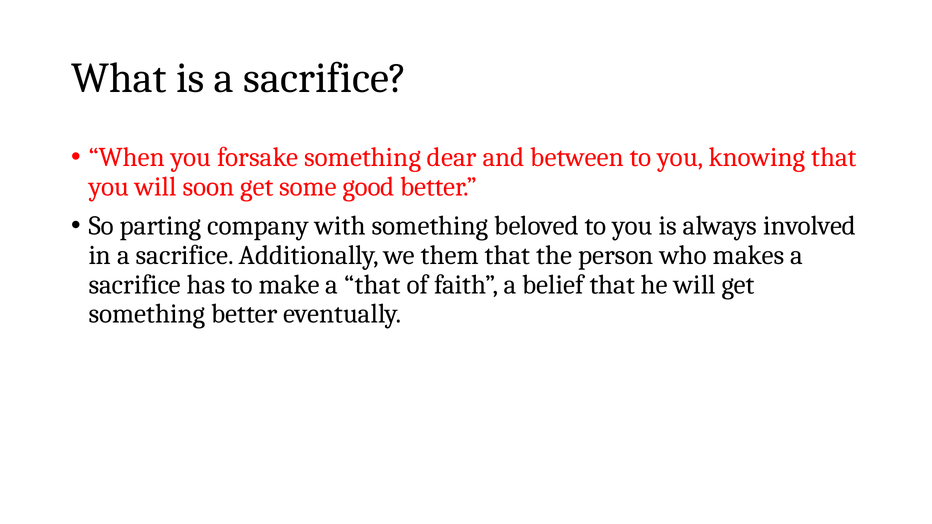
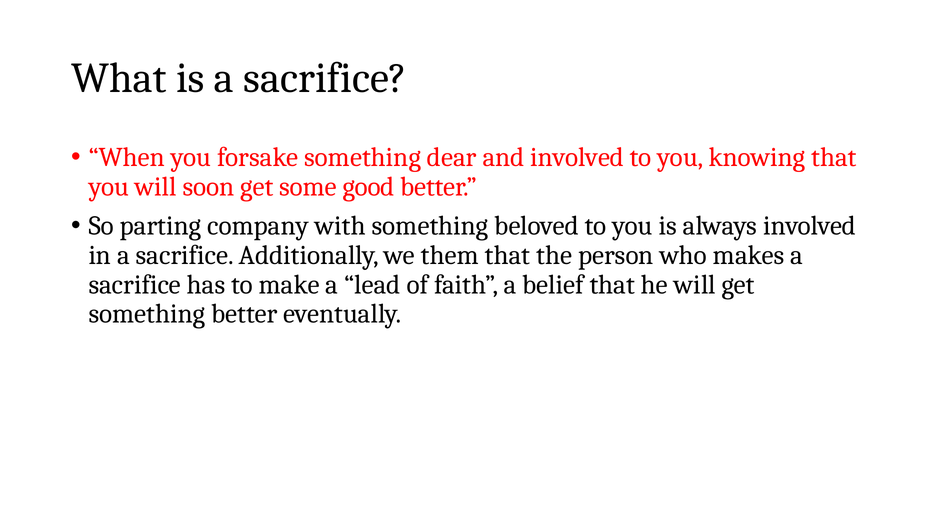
and between: between -> involved (577, 158)
a that: that -> lead (372, 285)
